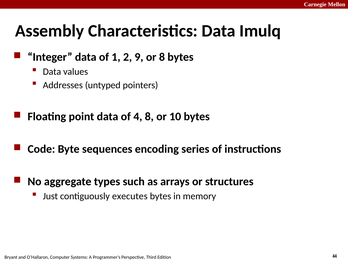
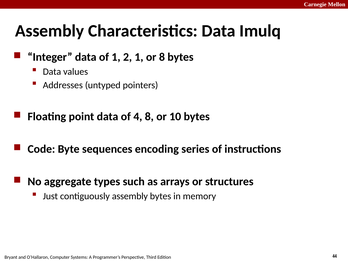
2 9: 9 -> 1 (139, 57)
contiguously executes: executes -> assembly (130, 196)
